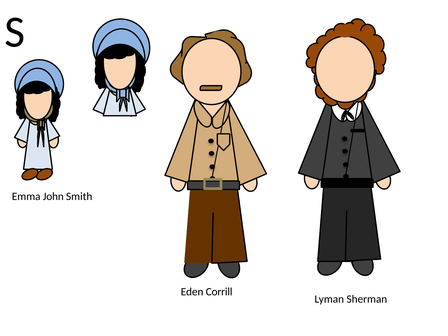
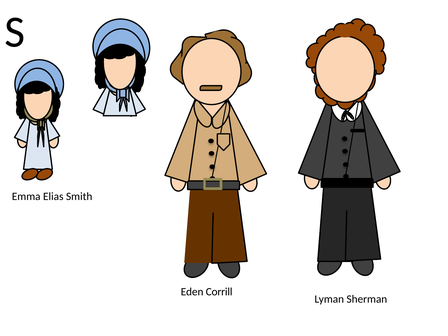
John: John -> Elias (53, 196)
